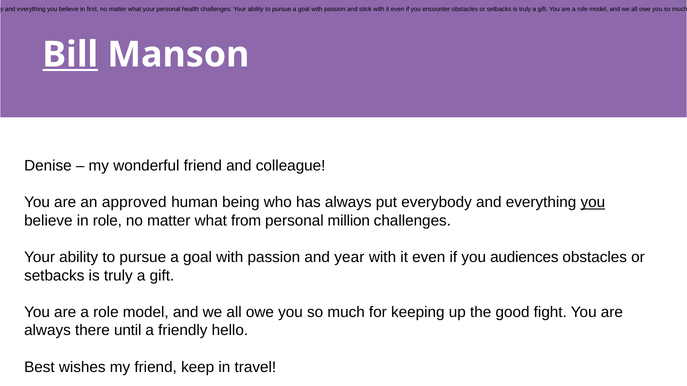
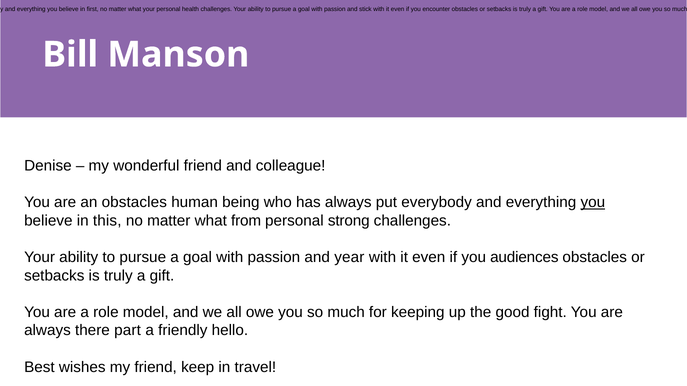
Bill underline: present -> none (70, 55)
an approved: approved -> obstacles (134, 203)
in role: role -> this (107, 221)
million: million -> strong (349, 221)
until: until -> part (128, 331)
